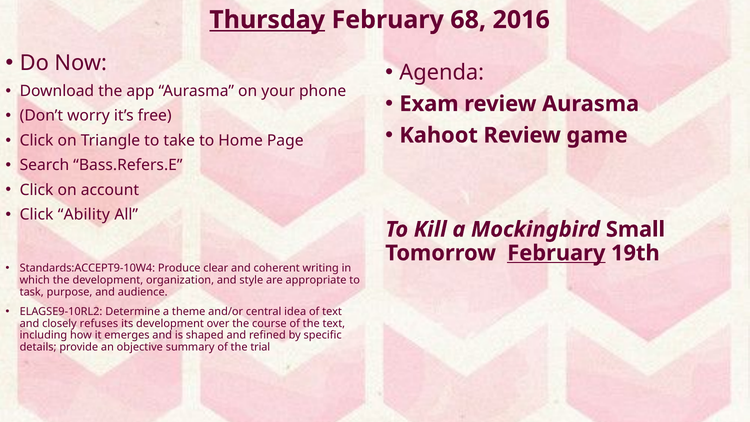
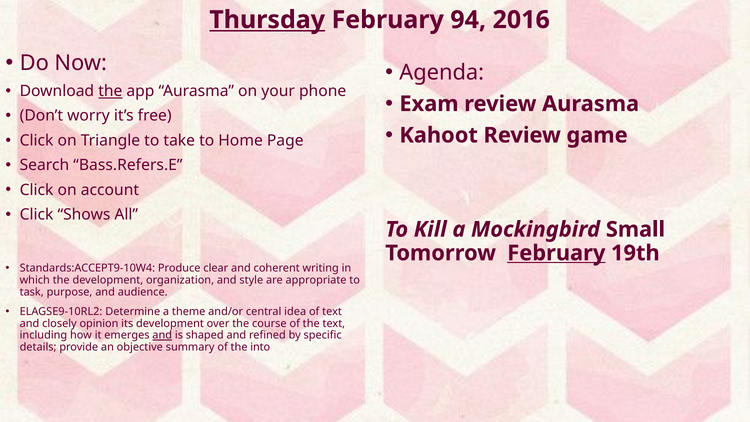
68: 68 -> 94 (468, 20)
the underline: none -> present (110, 91)
Ability: Ability -> Shows (84, 215)
refuses: refuses -> opinion (99, 323)
and underline: none -> present (162, 335)
trial: trial -> into (260, 347)
